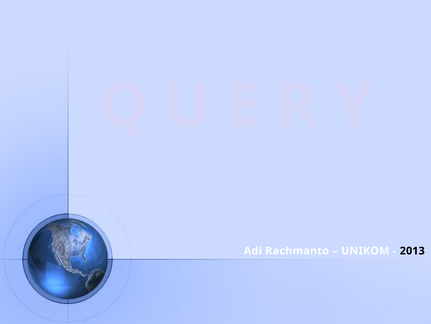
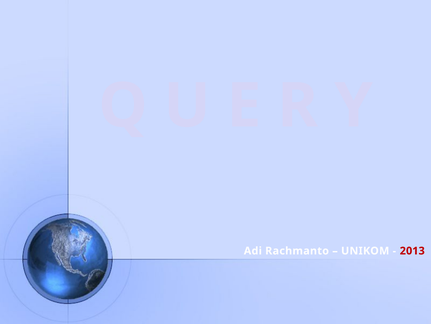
2013 colour: black -> red (412, 250)
